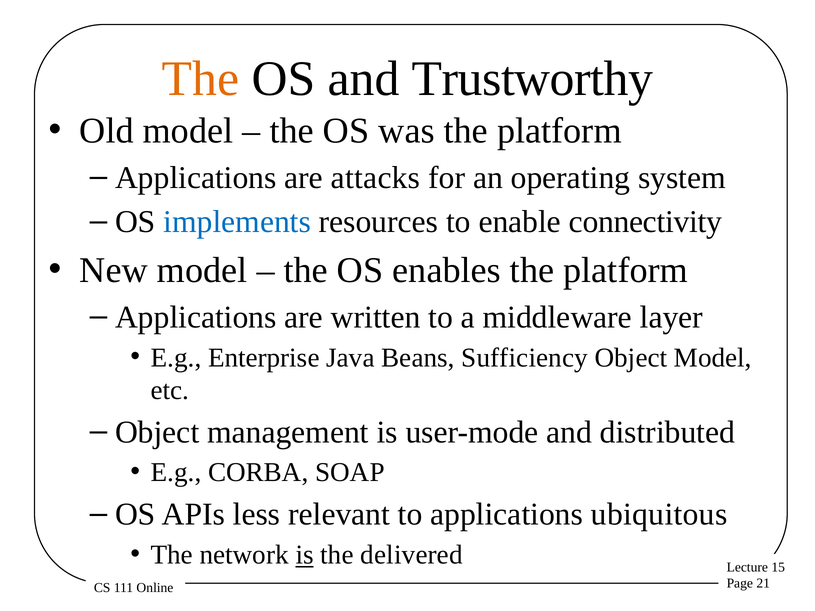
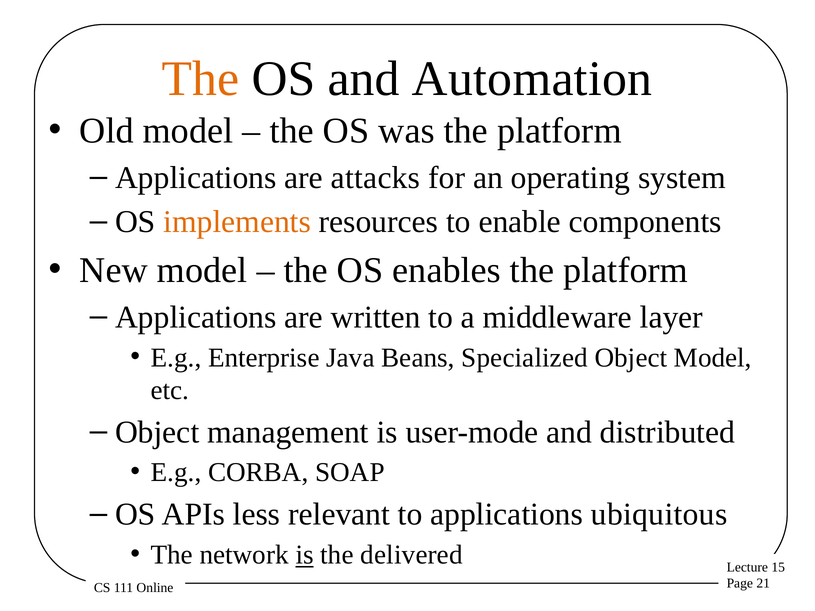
Trustworthy: Trustworthy -> Automation (532, 79)
implements colour: blue -> orange (237, 222)
connectivity: connectivity -> components (645, 222)
Sufficiency: Sufficiency -> Specialized (525, 358)
